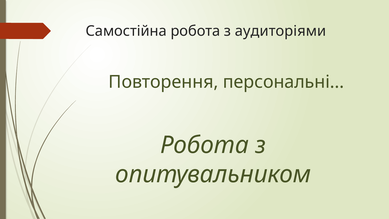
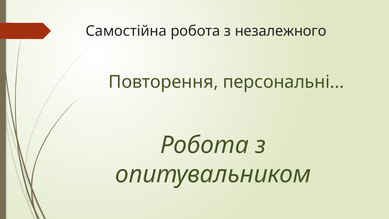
аудиторіями: аудиторіями -> незалежного (281, 31)
